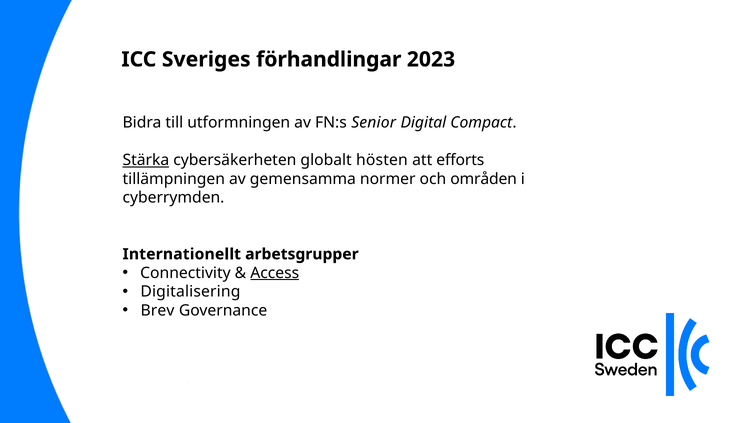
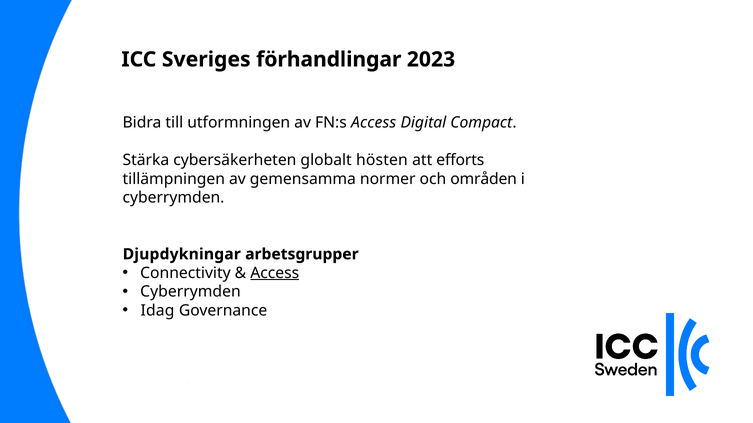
FN:s Senior: Senior -> Access (374, 123)
Stärka underline: present -> none (146, 160)
Internationellt: Internationellt -> Djupdykningar (182, 255)
Digitalisering: Digitalisering -> Cyberrymden (190, 292)
Brev: Brev -> Idag (157, 311)
